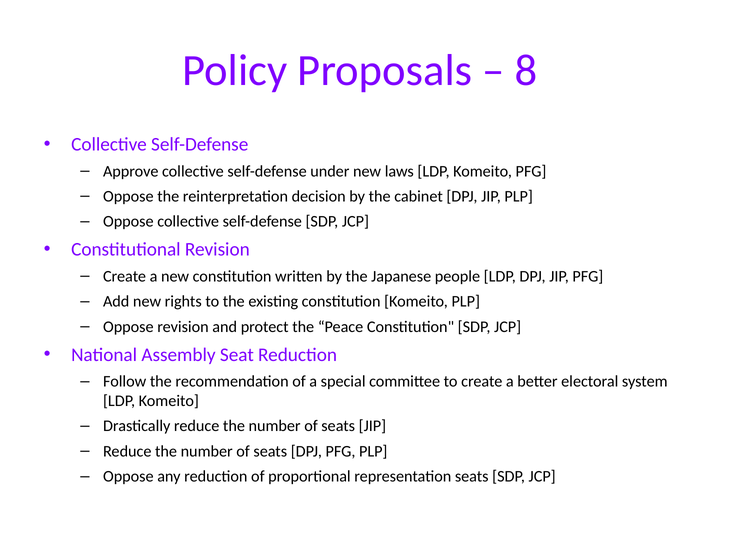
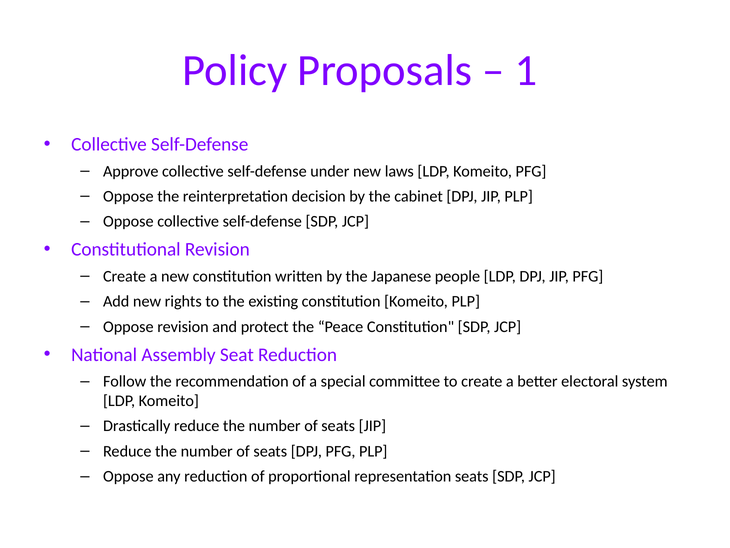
8: 8 -> 1 (526, 71)
